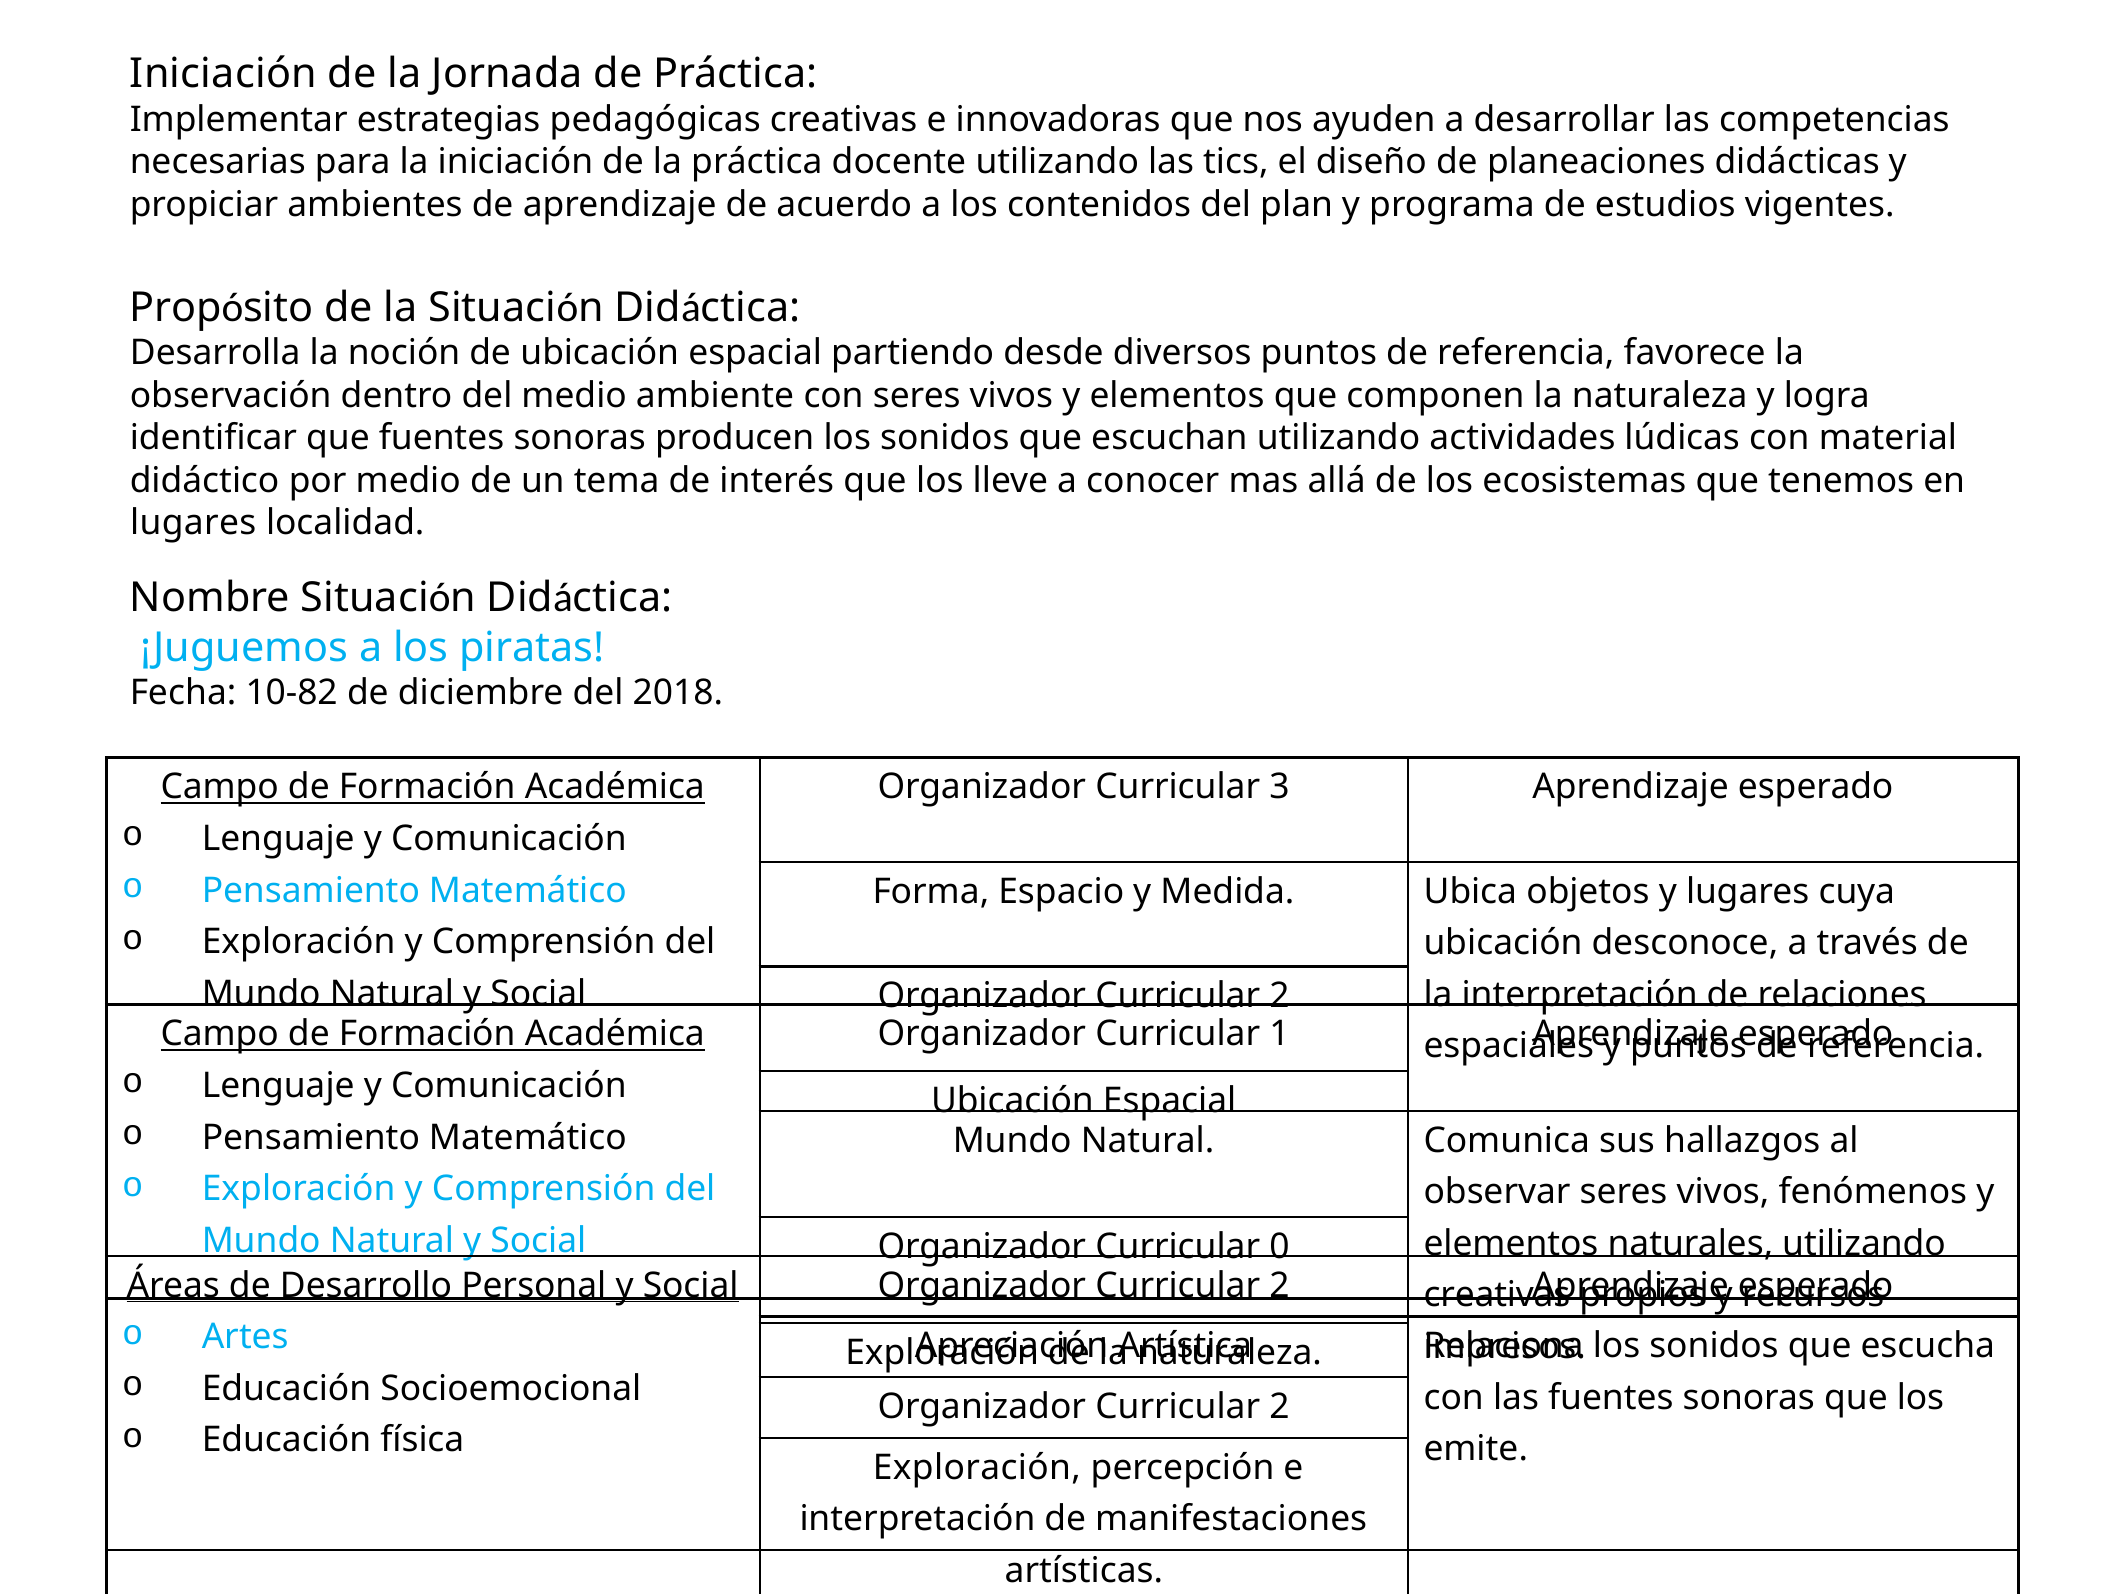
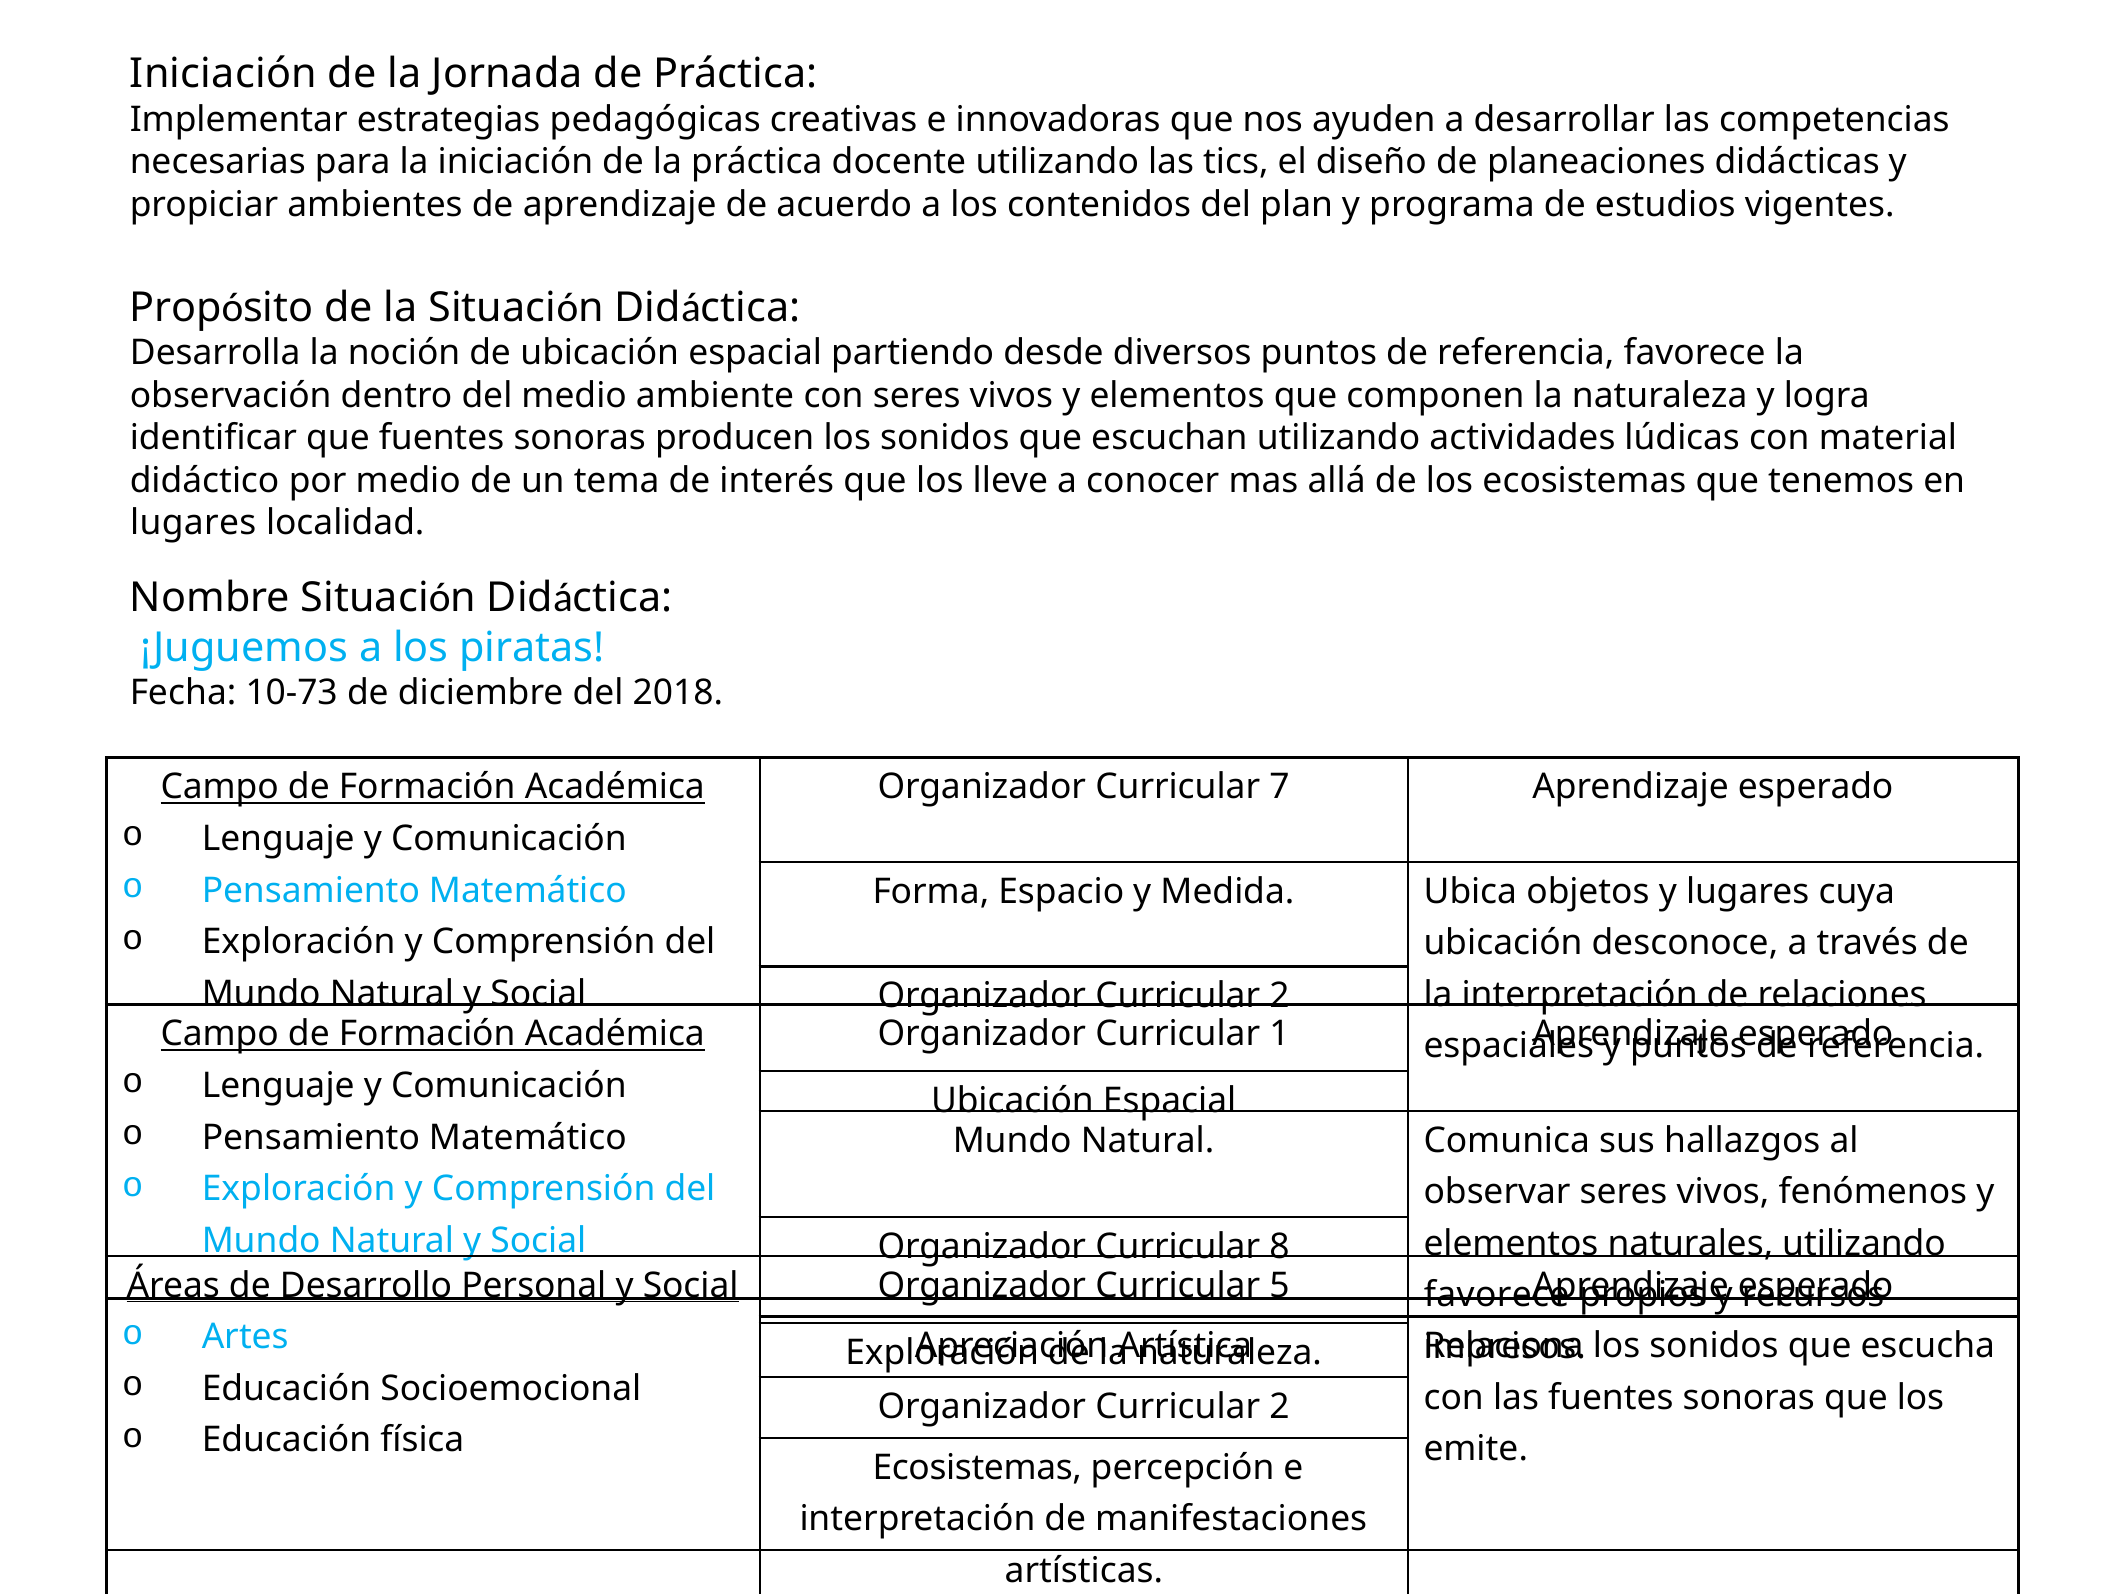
10-82: 10-82 -> 10-73 (292, 693)
3: 3 -> 7 (1279, 787)
0: 0 -> 8 (1279, 1246)
2: 2 -> 5 (1279, 1285)
creativas: creativas -> favorece (1497, 1295)
Exploración: Exploración -> Ecosistemas (977, 1467)
